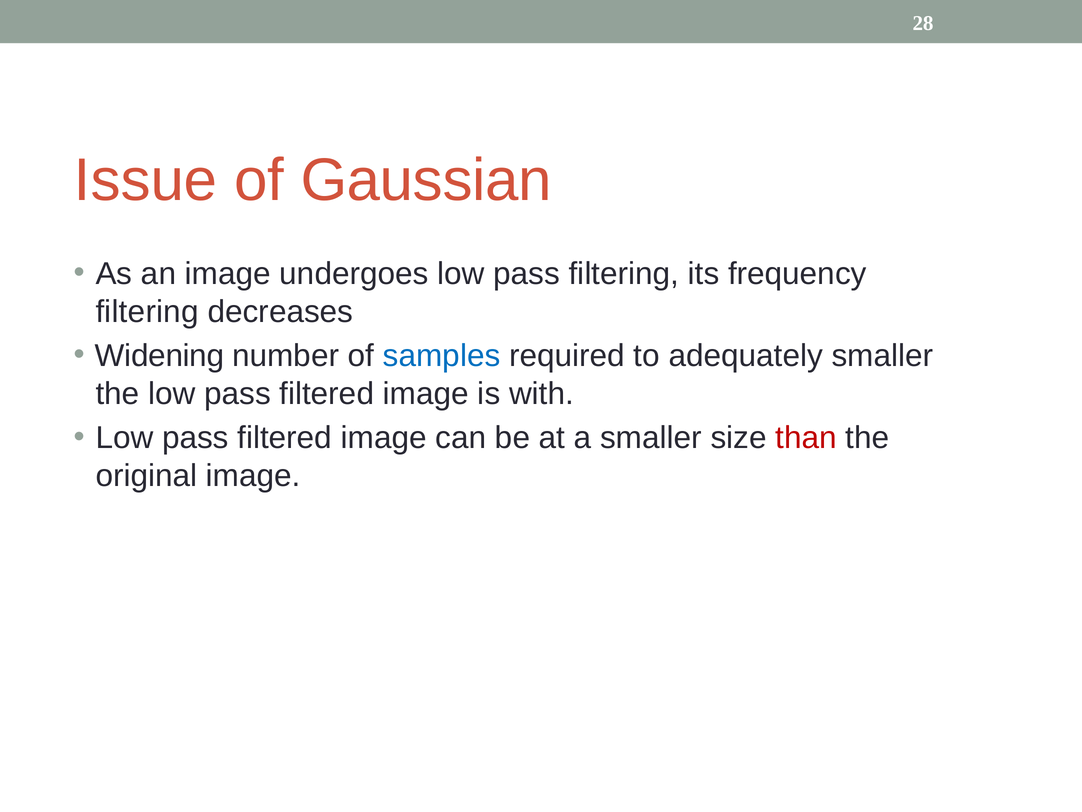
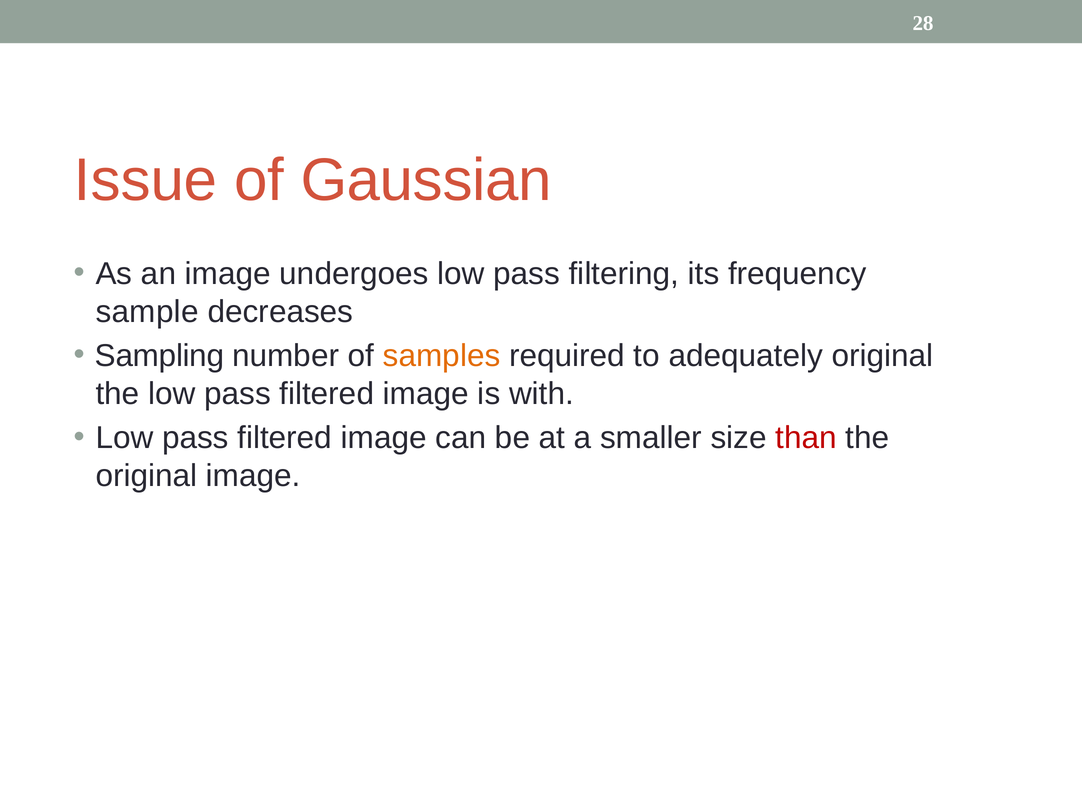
filtering: filtering -> sample (147, 311)
Widening: Widening -> Sampling (160, 356)
samples colour: blue -> orange (442, 356)
adequately smaller: smaller -> original (882, 356)
